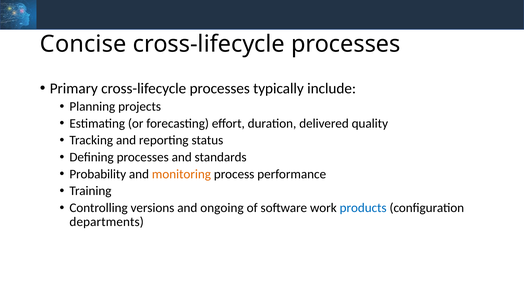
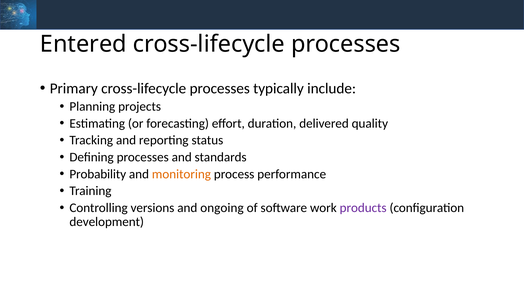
Concise: Concise -> Entered (83, 44)
products colour: blue -> purple (363, 208)
departments: departments -> development (107, 222)
